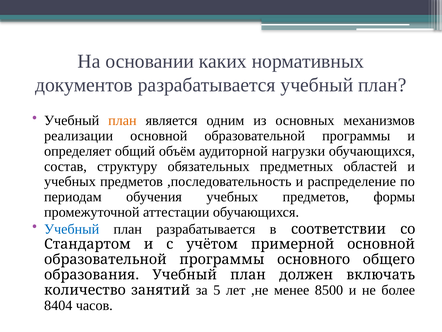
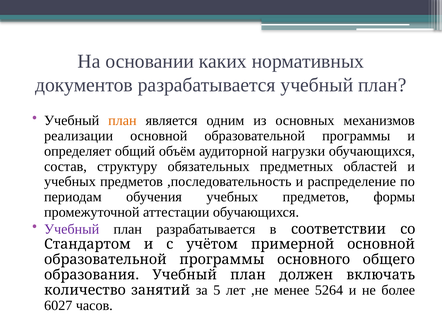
Учебный colour: blue -> purple (72, 229)
8500: 8500 -> 5264 (329, 290)
8404: 8404 -> 6027 (58, 305)
